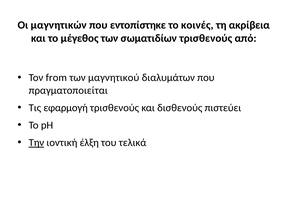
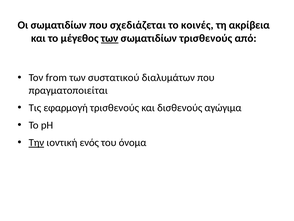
Οι μαγνητικών: μαγνητικών -> σωματιδίων (59, 25)
εντοπίστηκε: εντοπίστηκε -> σχεδιάζεται (138, 25)
των underline: none -> present (110, 38)
μαγνητικού: μαγνητικού -> συστατικού (114, 78)
πιστεύει: πιστεύει -> αγώγιμα (223, 108)
έλξη: έλξη -> ενός (89, 142)
τελικά: τελικά -> όνομα (133, 142)
